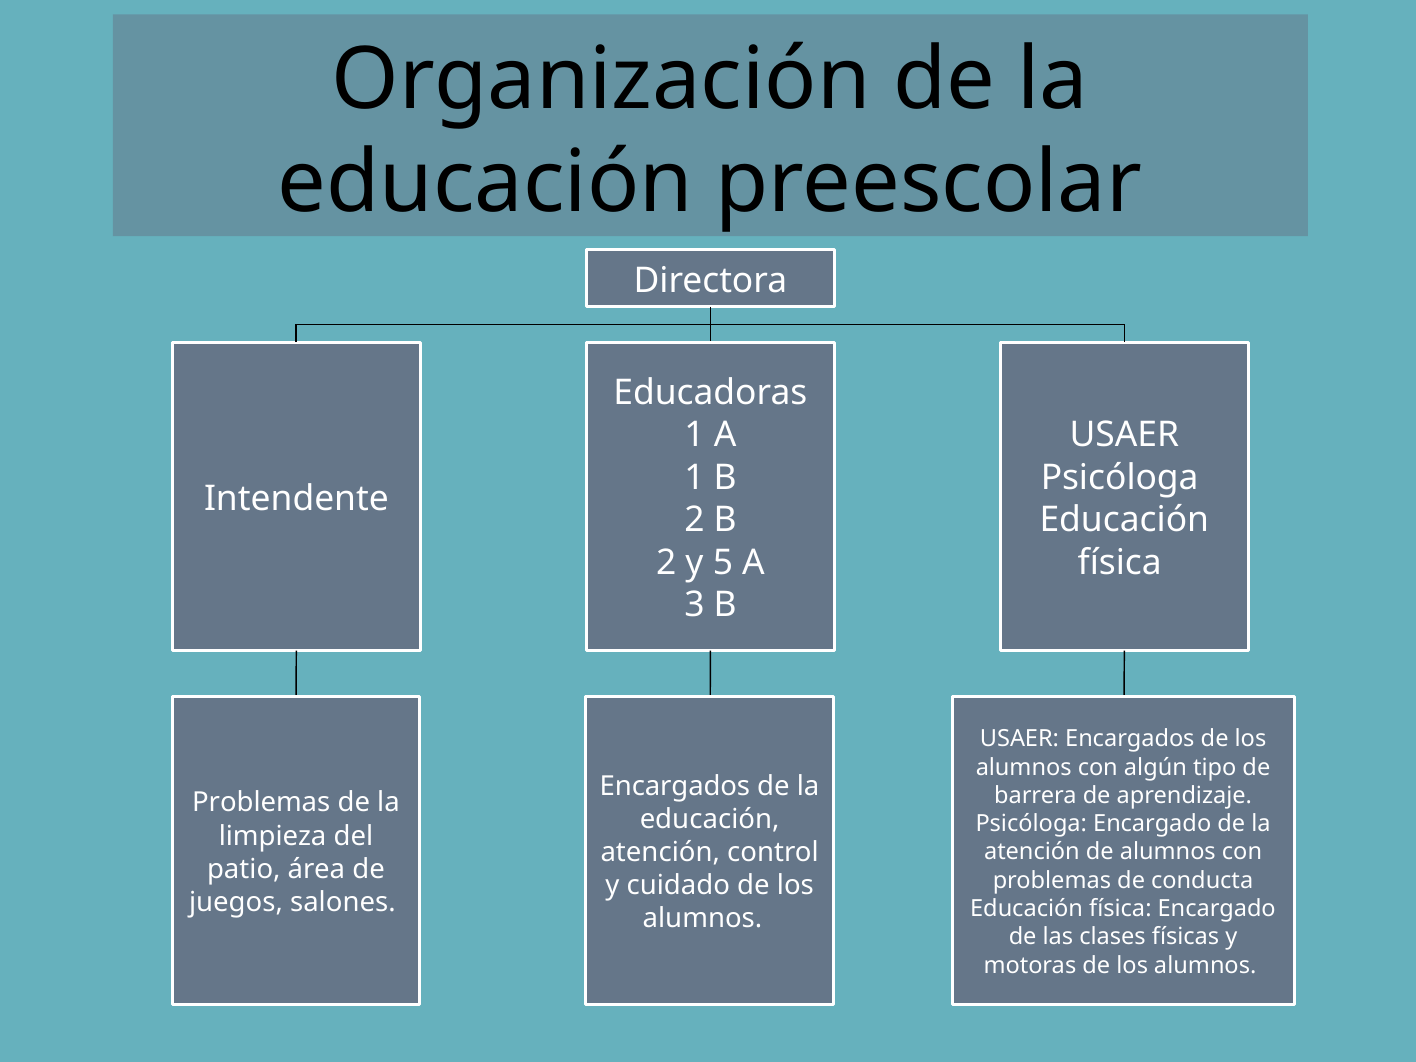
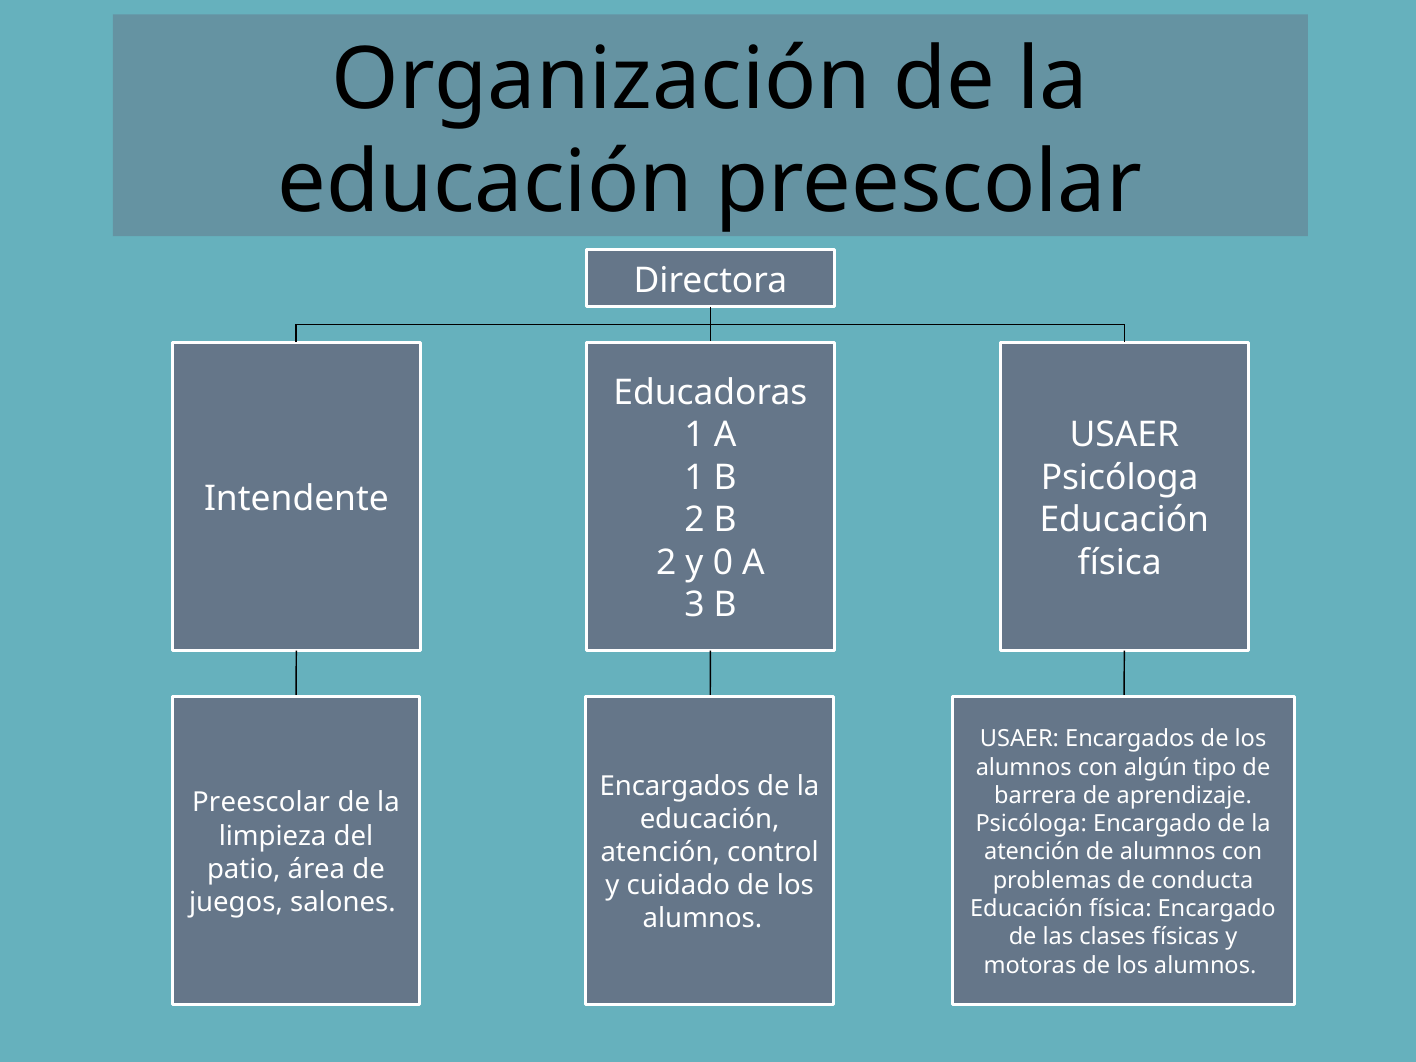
5: 5 -> 0 (723, 563)
Problemas: Problemas -> Preescolar (261, 803)
